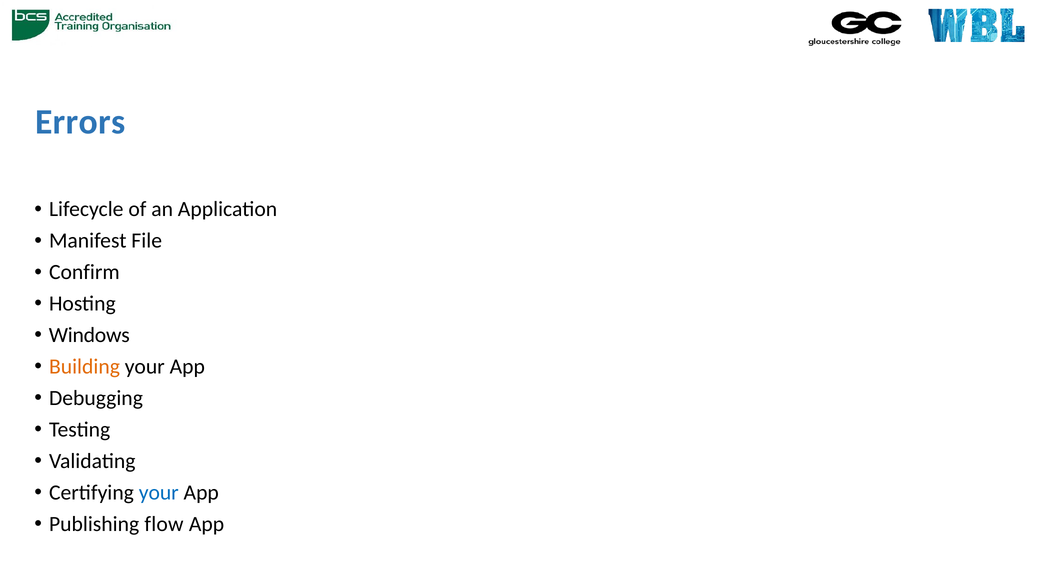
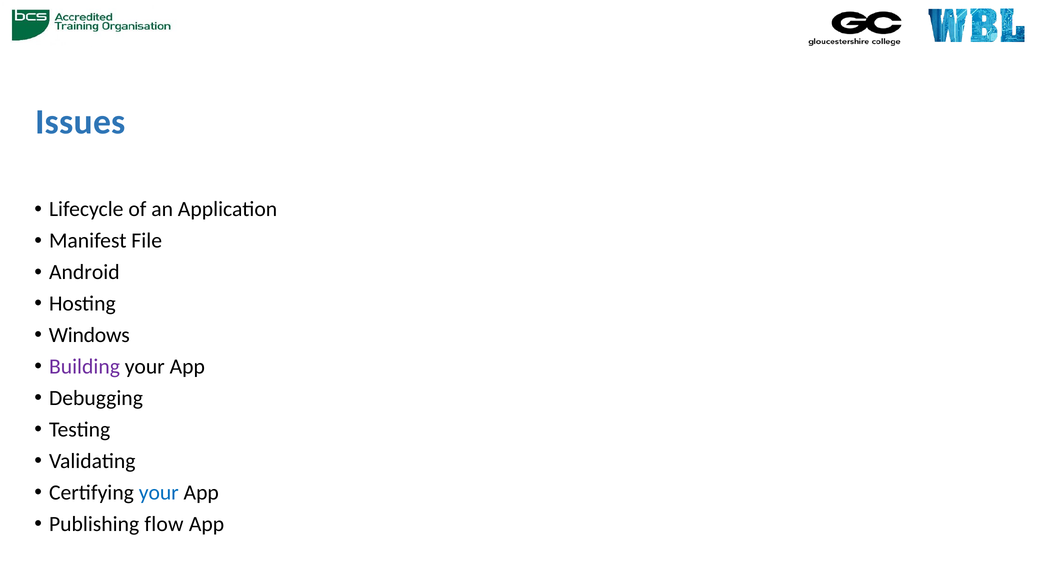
Errors: Errors -> Issues (80, 122)
Confirm: Confirm -> Android (84, 272)
Building colour: orange -> purple (84, 367)
